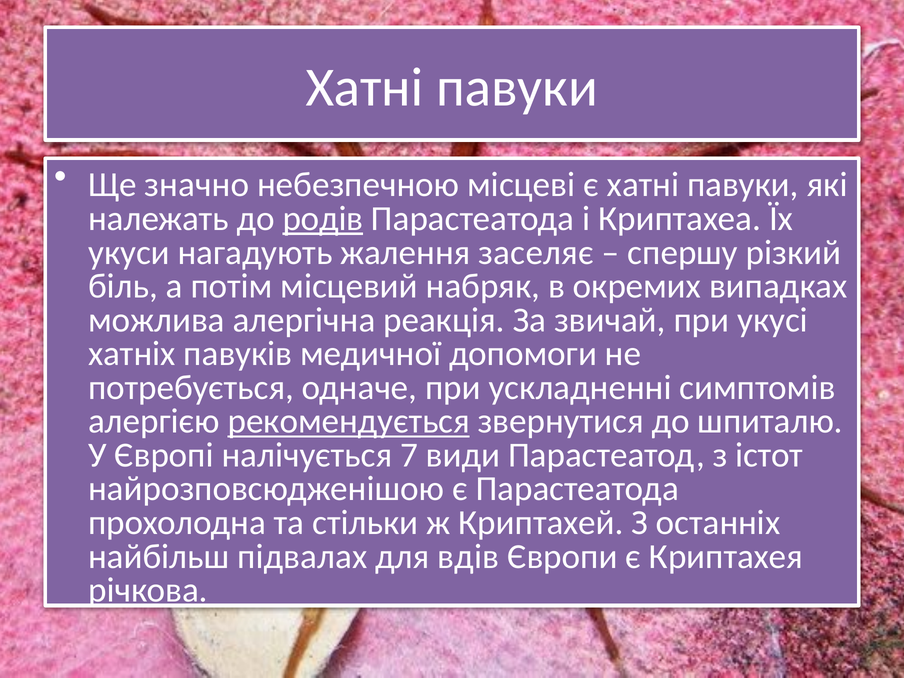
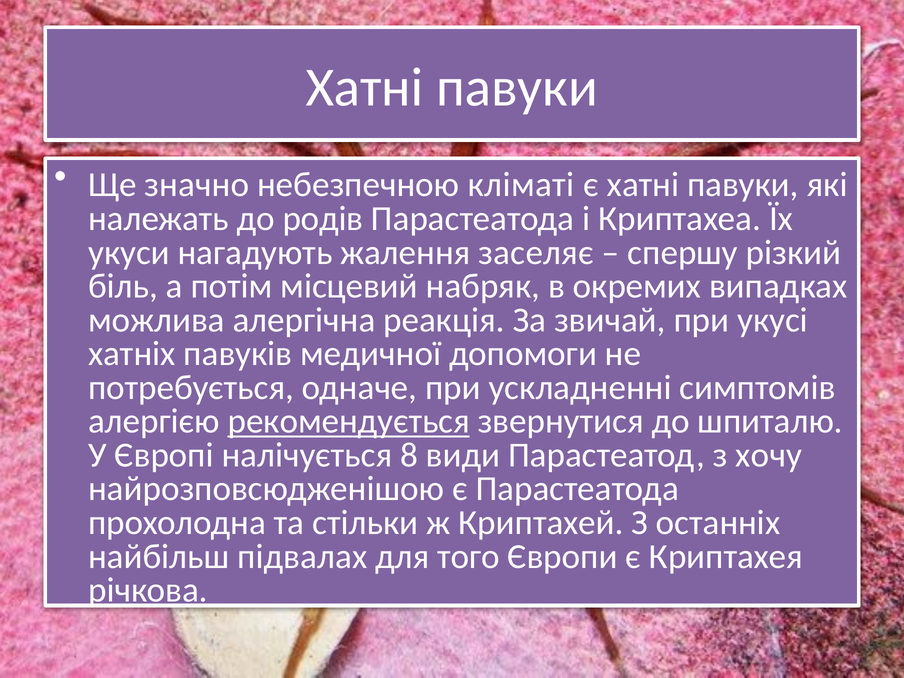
місцеві: місцеві -> кліматі (521, 185)
родів underline: present -> none (323, 219)
7: 7 -> 8 (409, 455)
істот: істот -> хочу (769, 455)
вдів: вдів -> того (468, 556)
